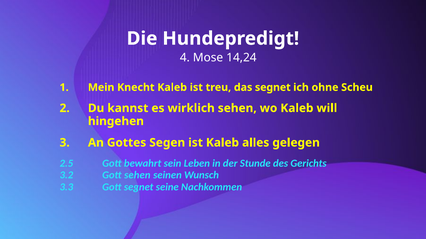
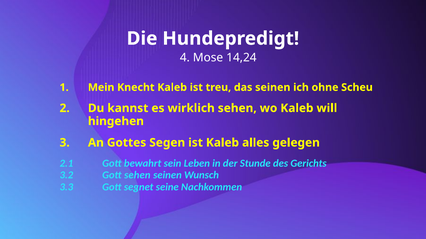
das segnet: segnet -> seinen (273, 88)
2.5: 2.5 -> 2.1 (66, 164)
